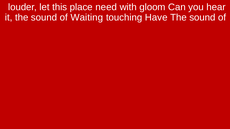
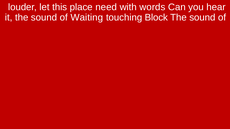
gloom: gloom -> words (152, 7)
Have: Have -> Block (156, 17)
